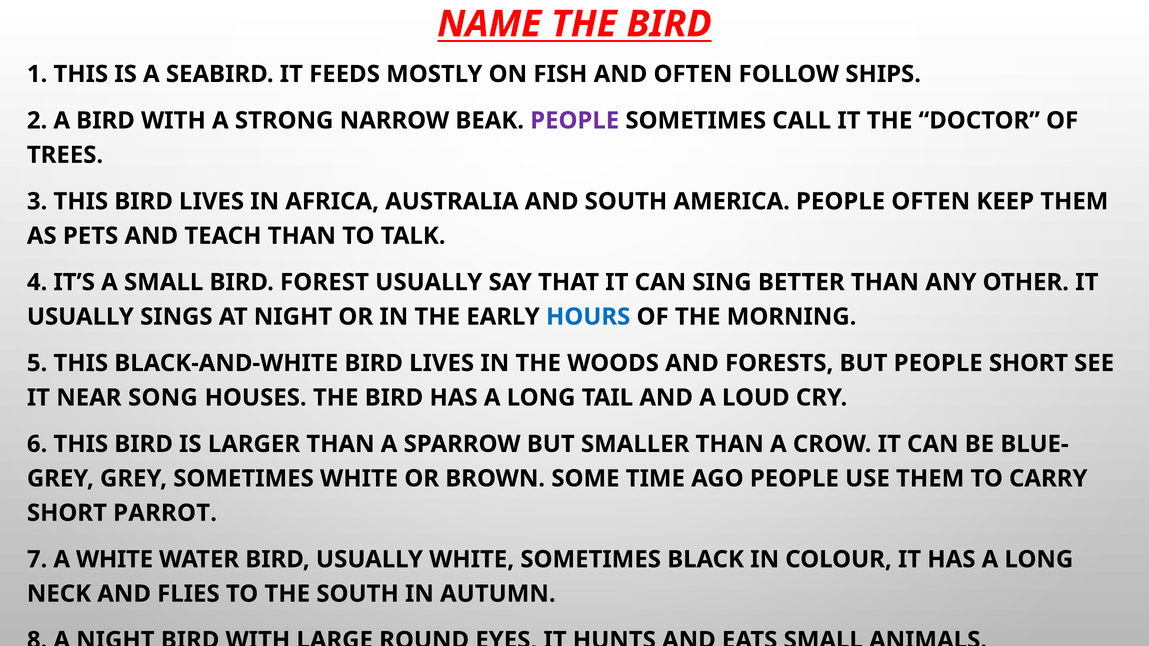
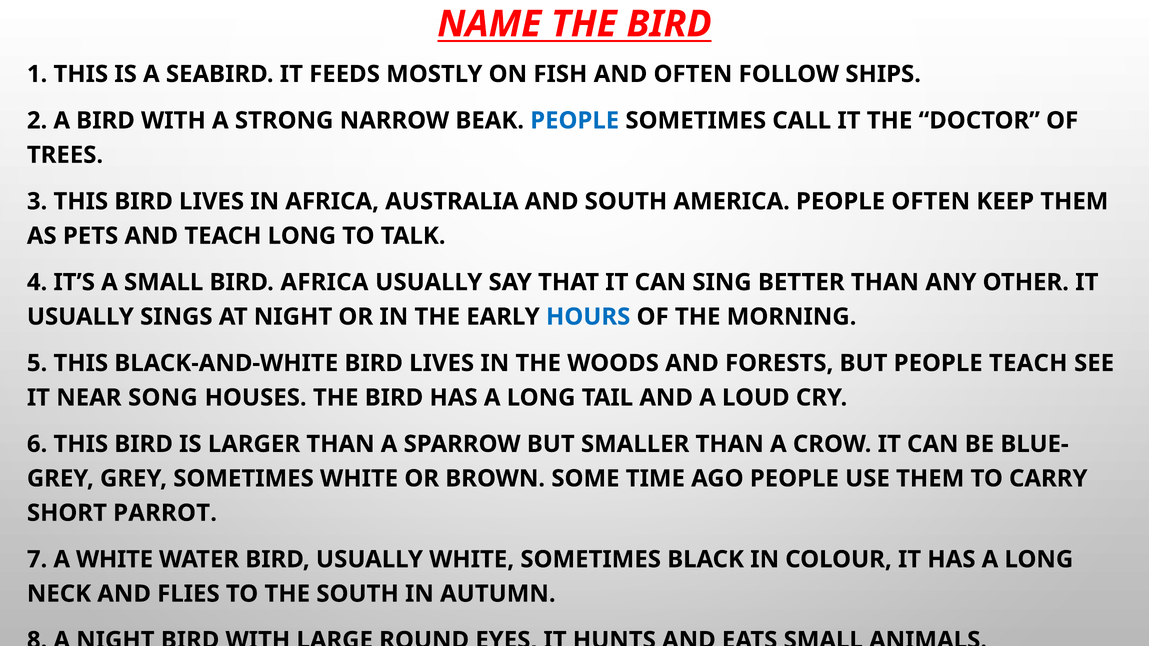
PEOPLE colour: purple -> blue (575, 121)
TEACH THAN: THAN -> LONG (302, 236)
BIRD FOREST: FOREST -> AFRICA (324, 282)
PEOPLE SHORT: SHORT -> TEACH (1028, 363)
